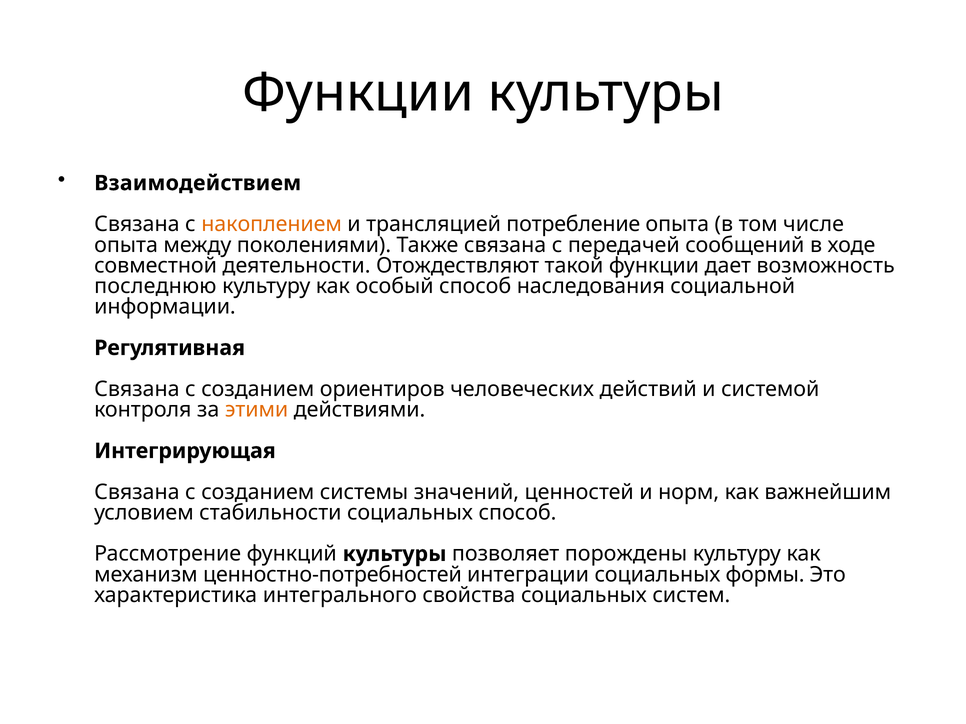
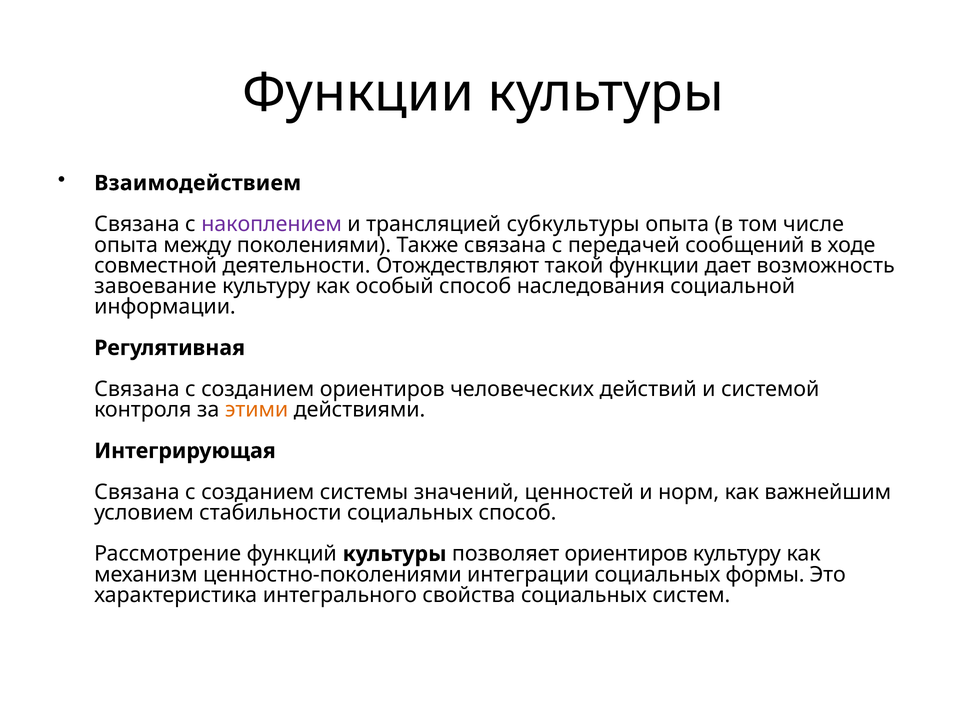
накоплением colour: orange -> purple (272, 224)
потребление: потребление -> субкультуры (573, 224)
последнюю: последнюю -> завоевание (155, 286)
позволяет порождены: порождены -> ориентиров (626, 554)
ценностно-потребностей: ценностно-потребностей -> ценностно-поколениями (332, 575)
